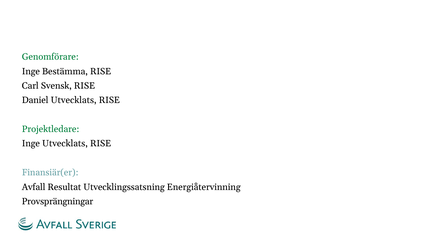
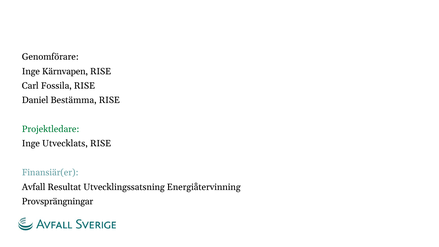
Genomförare colour: green -> black (50, 57)
Bestämma: Bestämma -> Kärnvapen (65, 71)
Svensk: Svensk -> Fossila (56, 86)
Daniel Utvecklats: Utvecklats -> Bestämma (74, 100)
